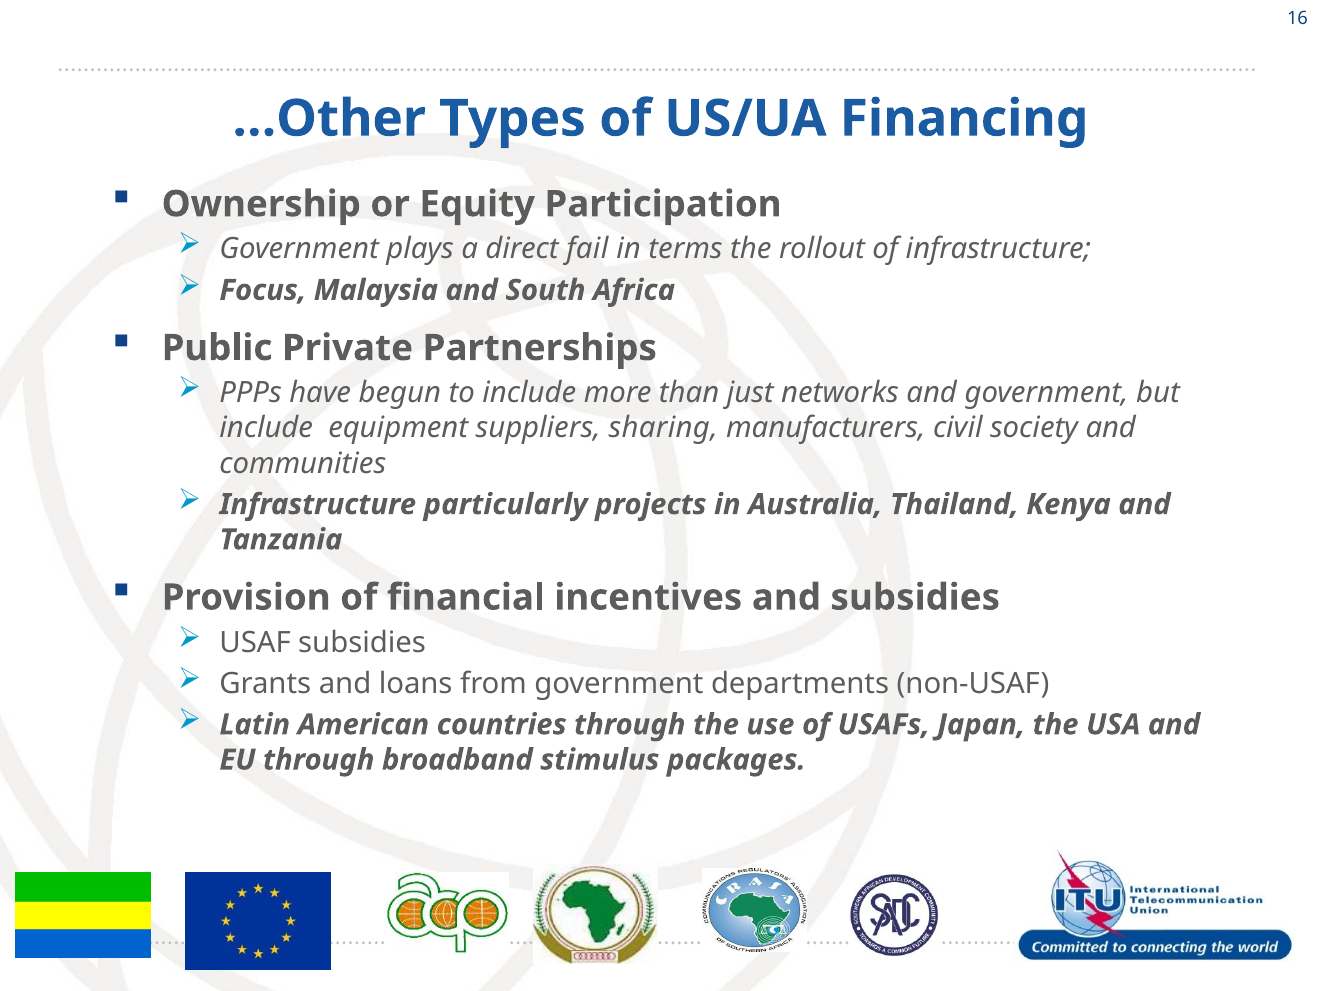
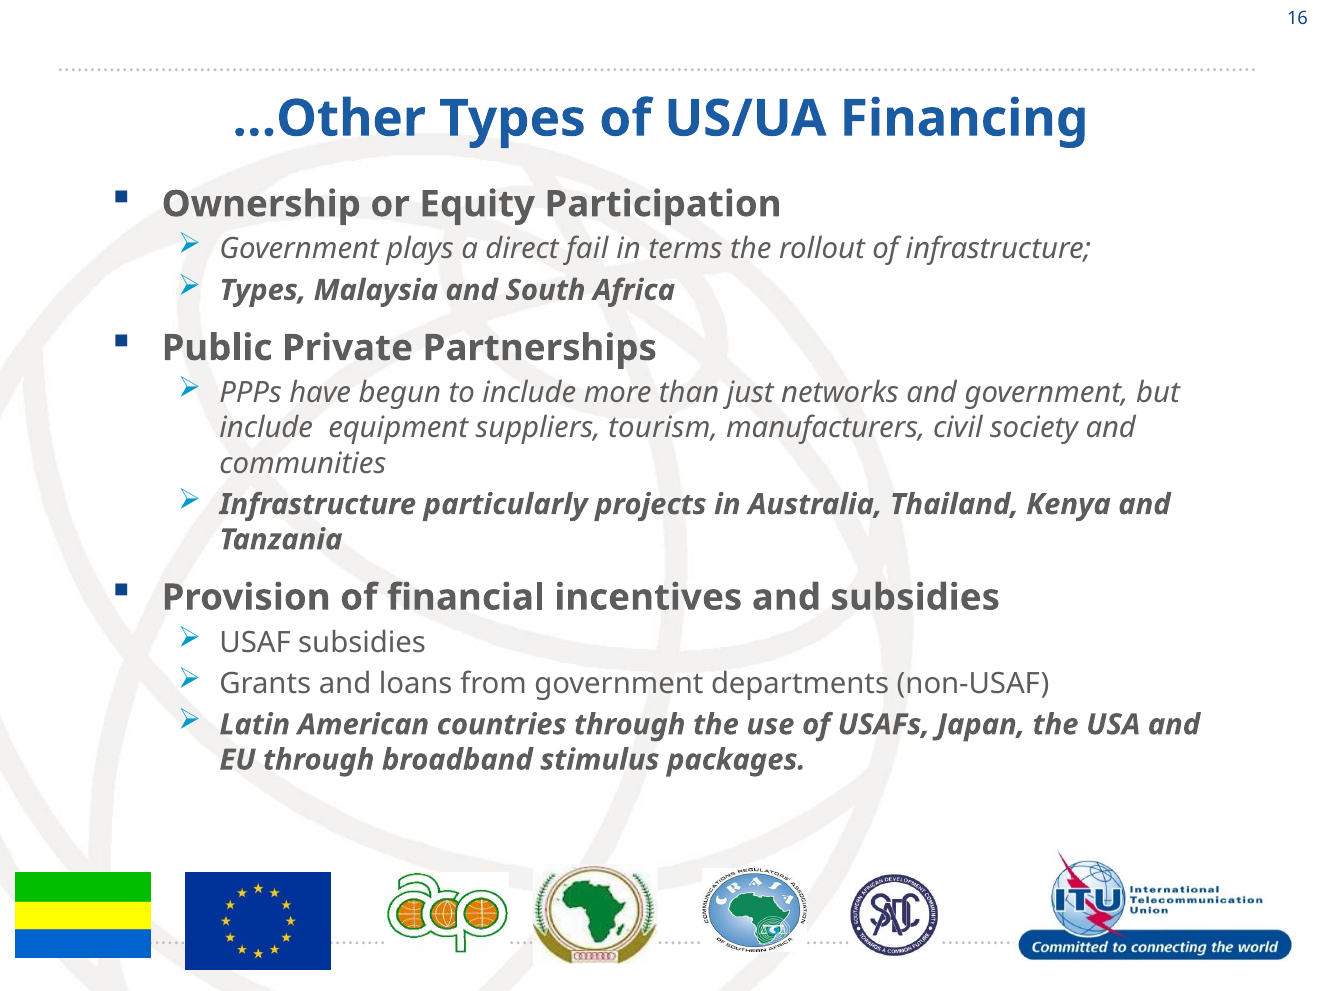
Focus: Focus -> Types (263, 290)
sharing: sharing -> tourism (663, 428)
